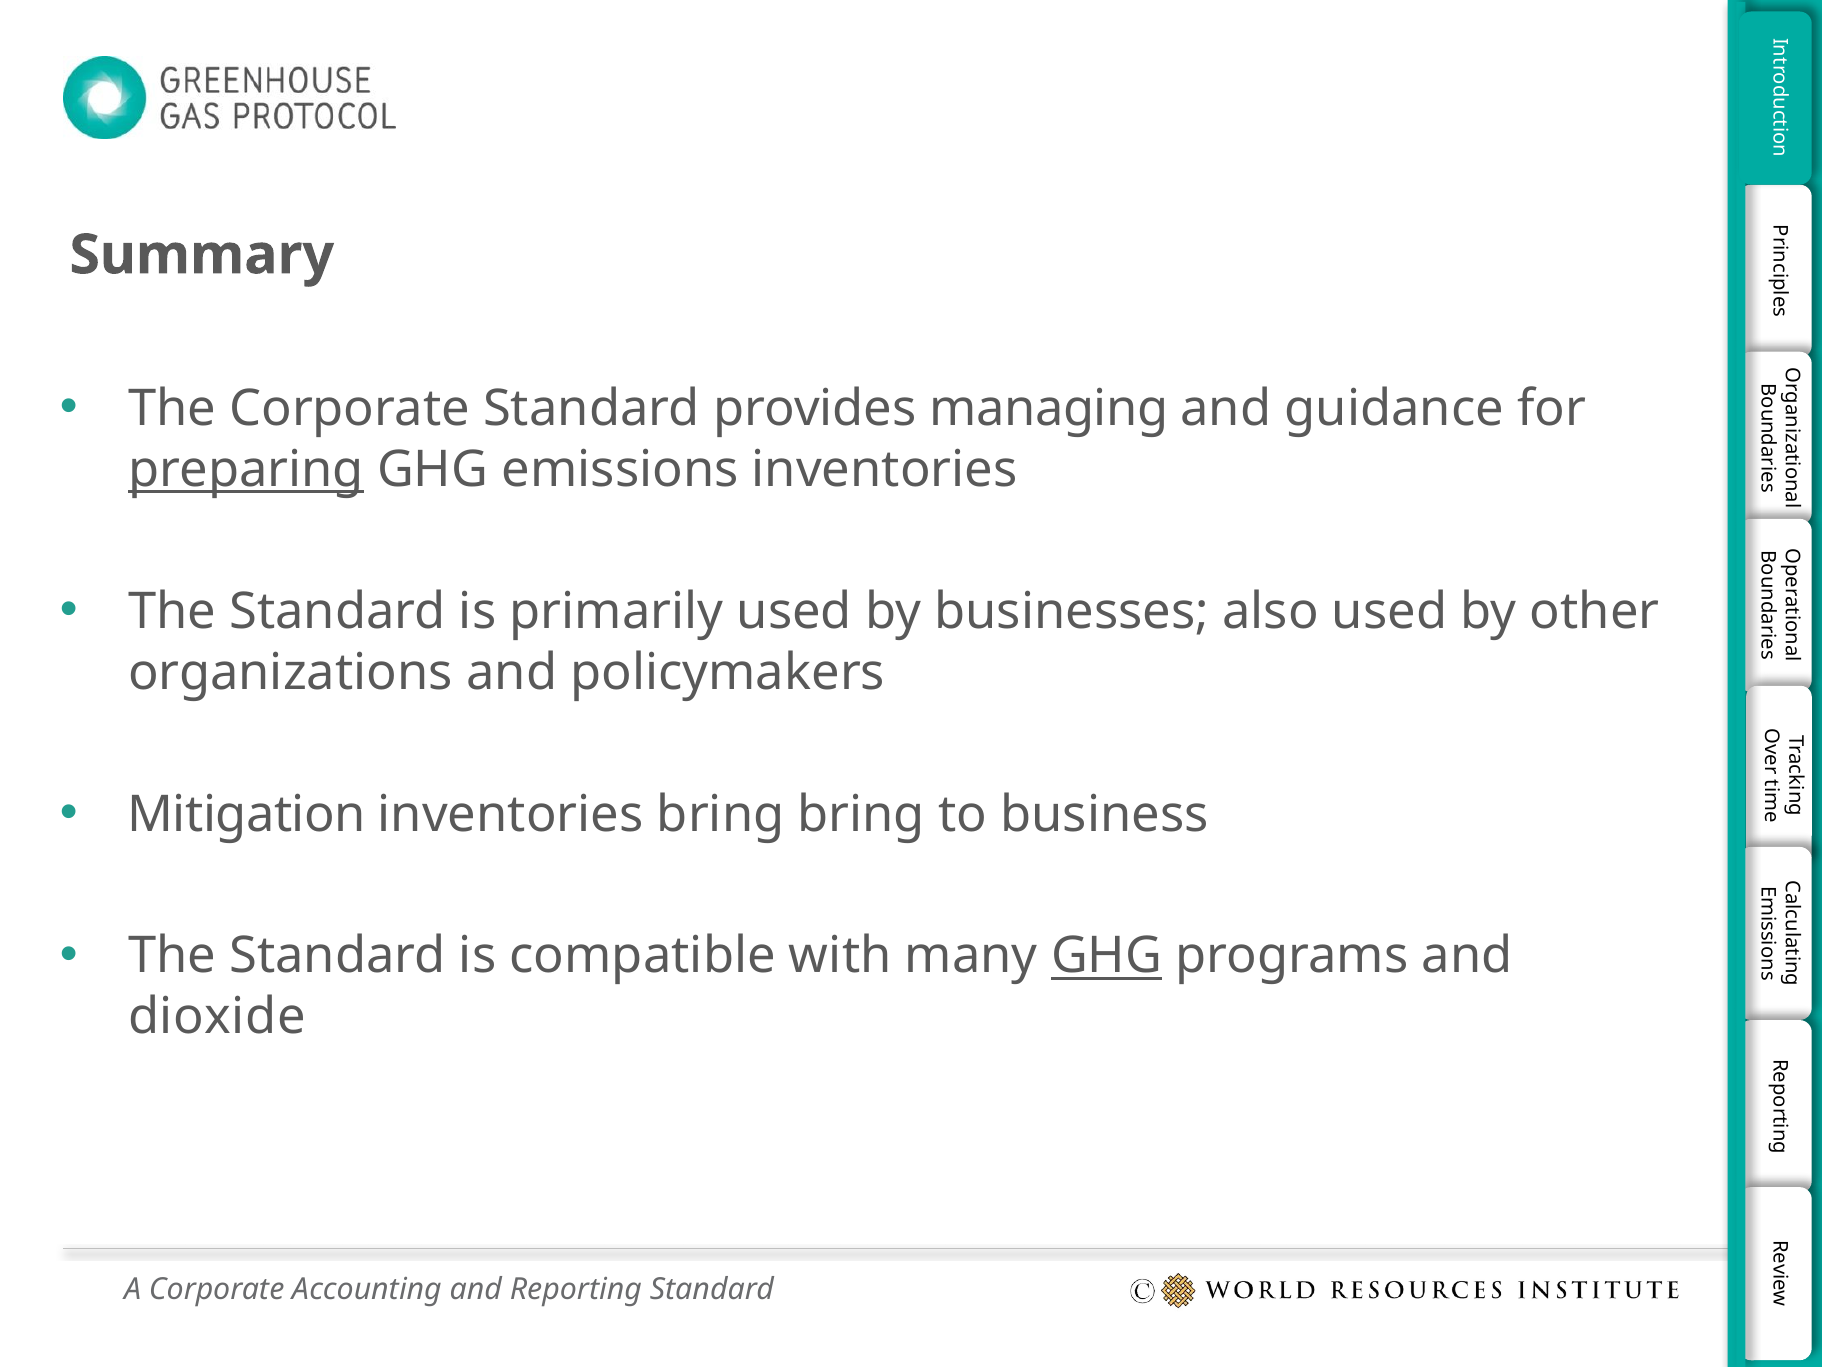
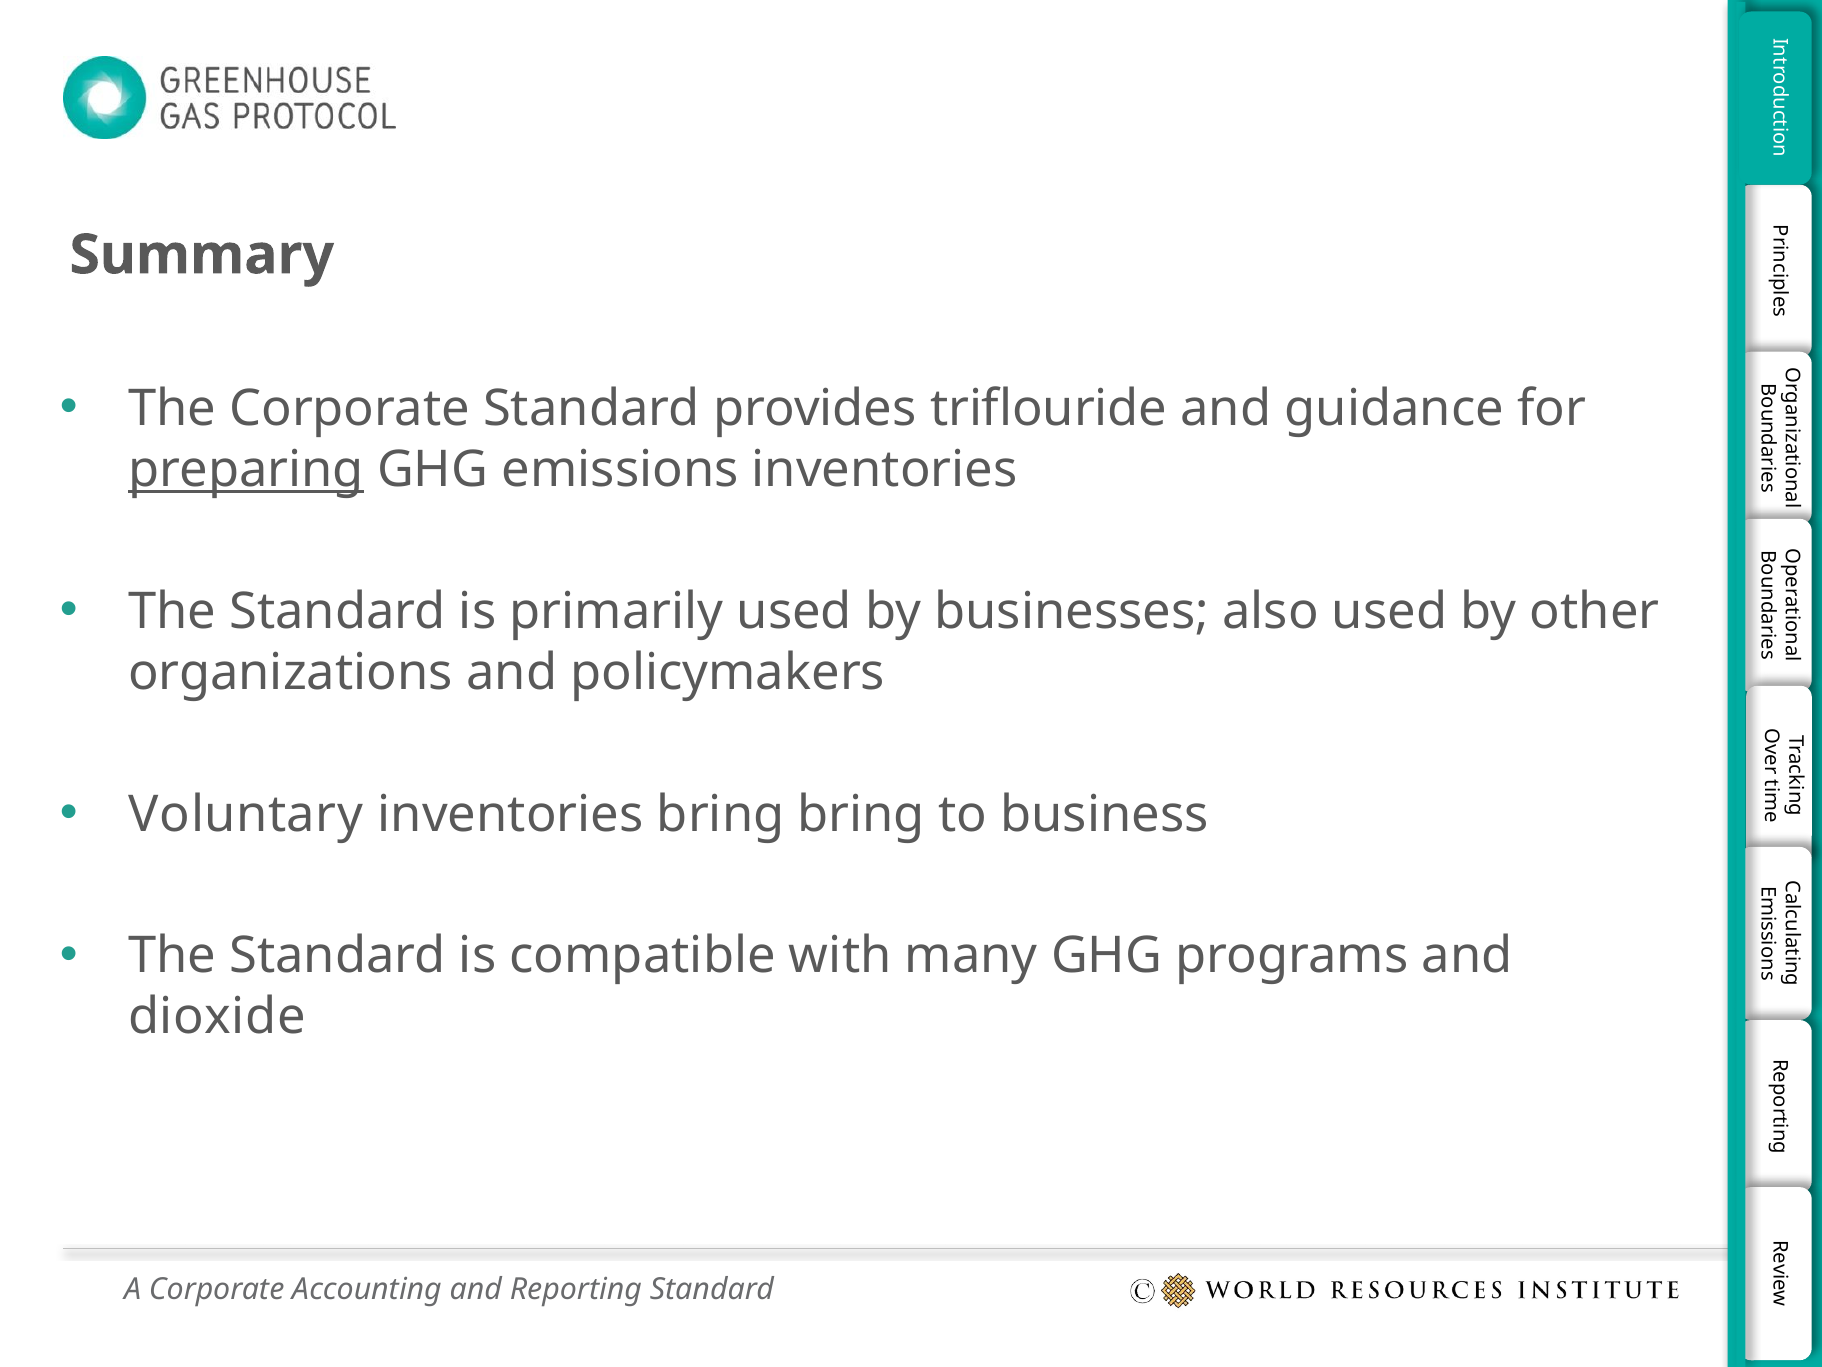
managing: managing -> triflouride (1049, 409)
Mitigation: Mitigation -> Voluntary (246, 814)
GHG underline: present -> none (1107, 956)
